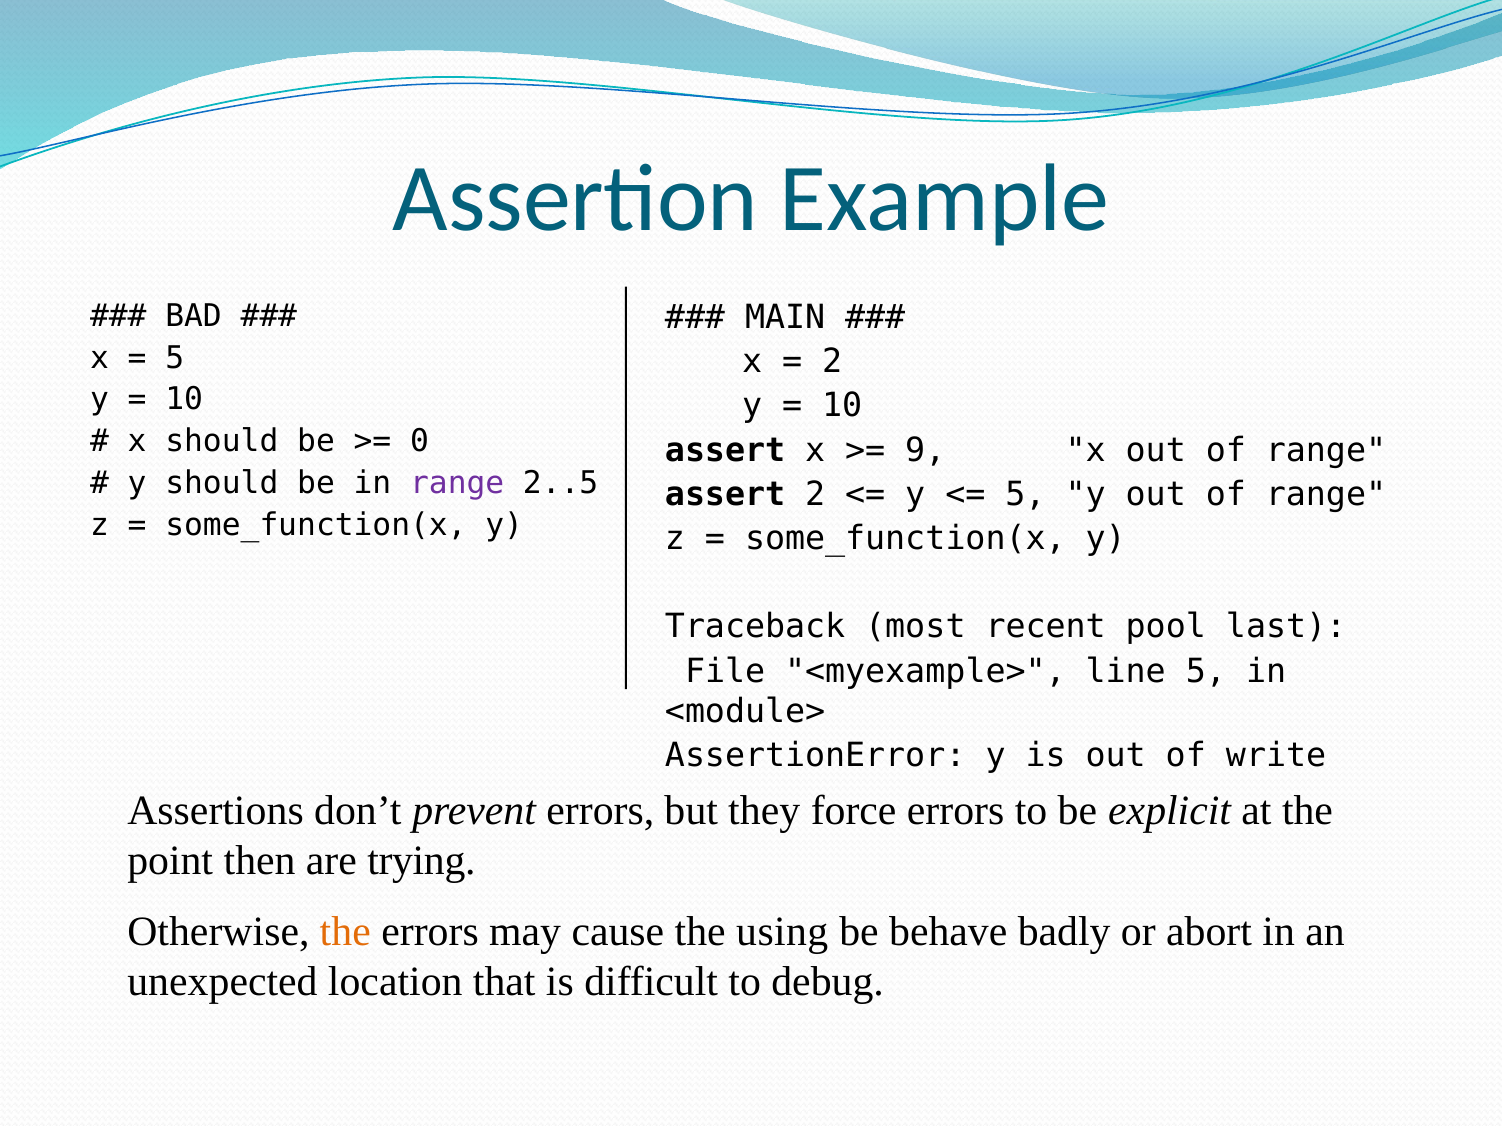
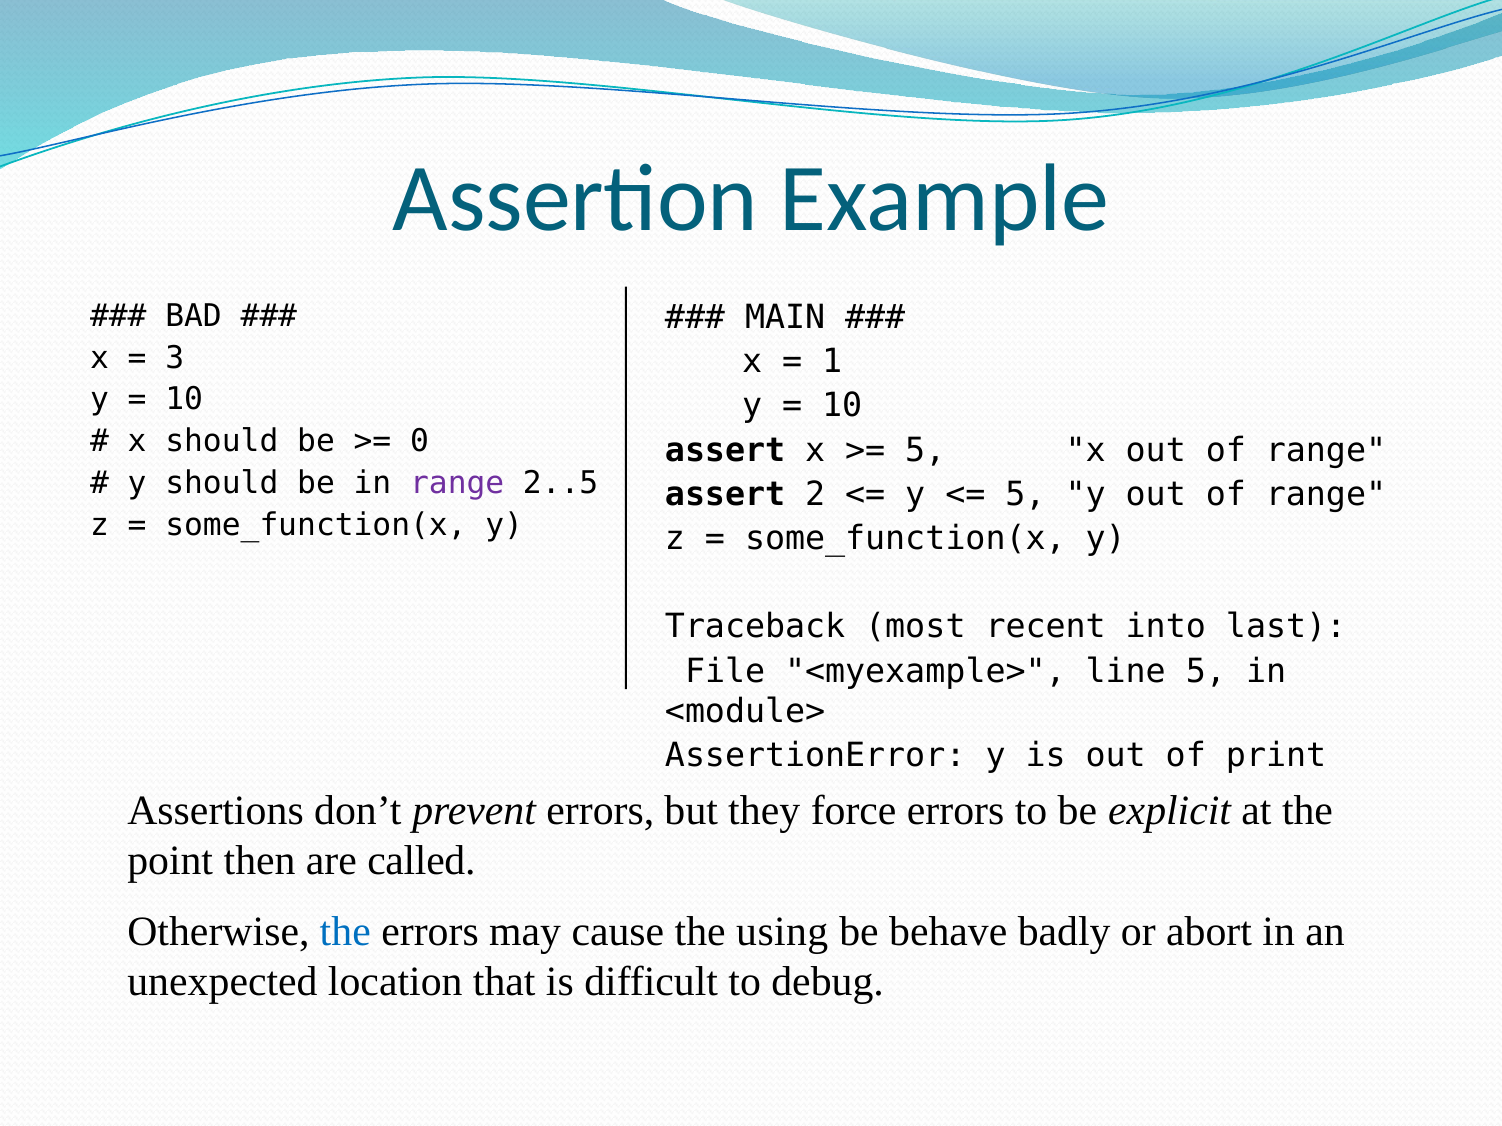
5: 5 -> 3 (175, 358)
2: 2 -> 1 (832, 362)
9: 9 -> 5 (925, 450)
pool: pool -> into (1166, 627)
write: write -> print (1276, 756)
trying: trying -> called (421, 861)
the colour: orange -> blue (345, 932)
